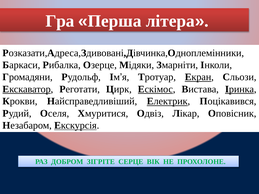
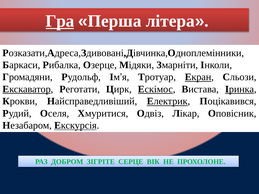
Гра underline: none -> present (60, 21)
